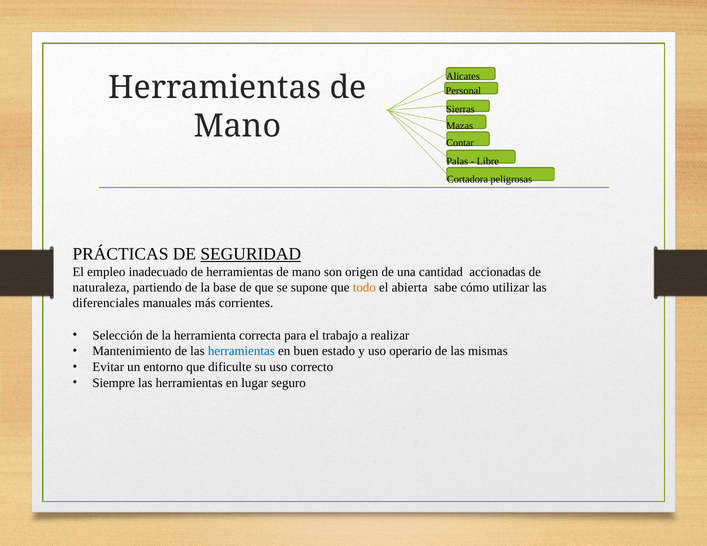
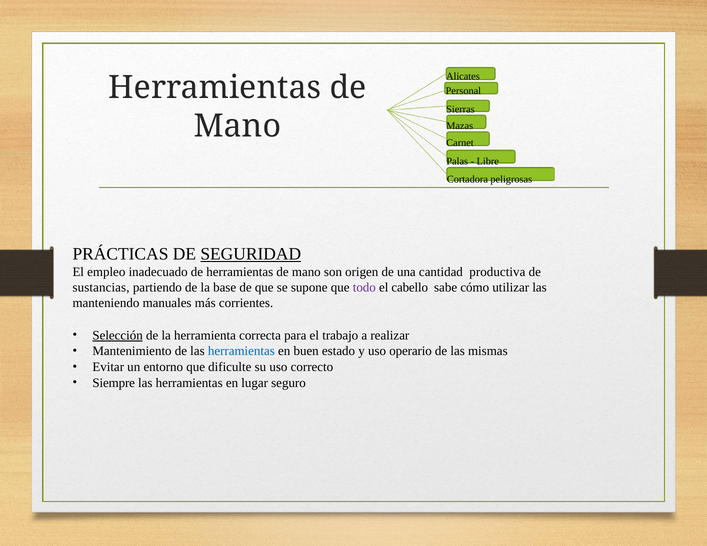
Contar: Contar -> Carnet (460, 143)
accionadas: accionadas -> productiva (497, 272)
naturaleza: naturaleza -> sustancias (101, 288)
todo colour: orange -> purple (364, 288)
abierta: abierta -> cabello (410, 288)
diferenciales: diferenciales -> manteniendo (106, 303)
Selección underline: none -> present (118, 336)
